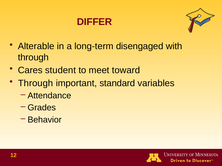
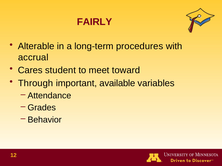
DIFFER: DIFFER -> FAIRLY (95, 22)
disengaged: disengaged -> procedures (140, 46)
through: through -> accrual (33, 58)
standard: standard -> available (117, 83)
